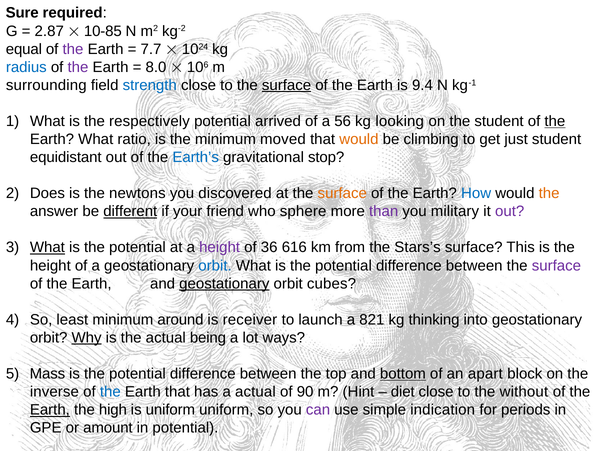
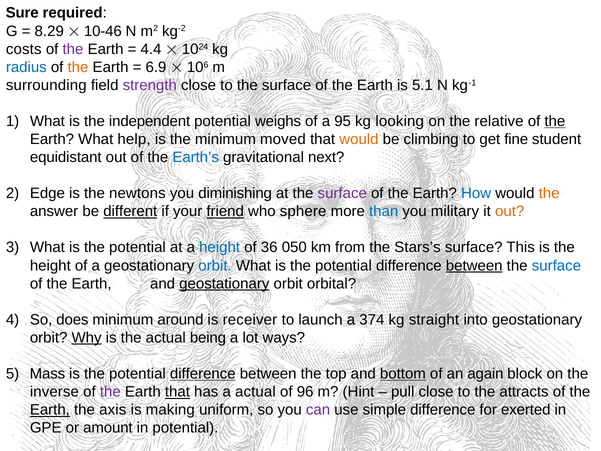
2.87: 2.87 -> 8.29 (49, 31)
10-85: 10-85 -> 10-46 (103, 31)
equal: equal -> costs (24, 49)
7.7: 7.7 -> 4.4 (151, 49)
the colour: purple -> orange (78, 67)
8.0: 8.0 -> 6.9 (156, 67)
strength colour: blue -> purple (150, 85)
surface underline: present -> none (287, 85)
9.4: 9.4 -> 5.1 (422, 85)
respectively: respectively -> independent (150, 121)
arrived: arrived -> weighs (278, 121)
56: 56 -> 95 (343, 121)
the student: student -> relative (499, 121)
ratio: ratio -> help (134, 139)
just: just -> fine (516, 139)
stop: stop -> next (326, 157)
Does: Does -> Edge (47, 193)
discovered: discovered -> diminishing (235, 193)
surface colour: orange -> purple (342, 193)
friend underline: none -> present (225, 211)
than colour: purple -> blue (384, 211)
out colour: purple -> orange (510, 211)
What underline: present -> none (47, 247)
height colour: purple -> blue (220, 247)
616: 616 -> 050 (294, 247)
between underline: none -> present (474, 265)
surface colour: purple -> blue (556, 265)
cubes: cubes -> orbital (332, 283)
least: least -> does (72, 320)
821: 821 -> 374 (372, 320)
thinking: thinking -> straight (434, 320)
difference underline: none -> present (203, 374)
apart: apart -> again (485, 374)
the colour: blue -> purple (110, 392)
that underline: none -> present (177, 392)
90: 90 -> 96 (305, 392)
diet: diet -> pull (403, 392)
without: without -> attracts (524, 392)
high: high -> axis (113, 410)
is uniform: uniform -> making (170, 410)
simple indication: indication -> difference (443, 410)
periods: periods -> exerted (526, 410)
